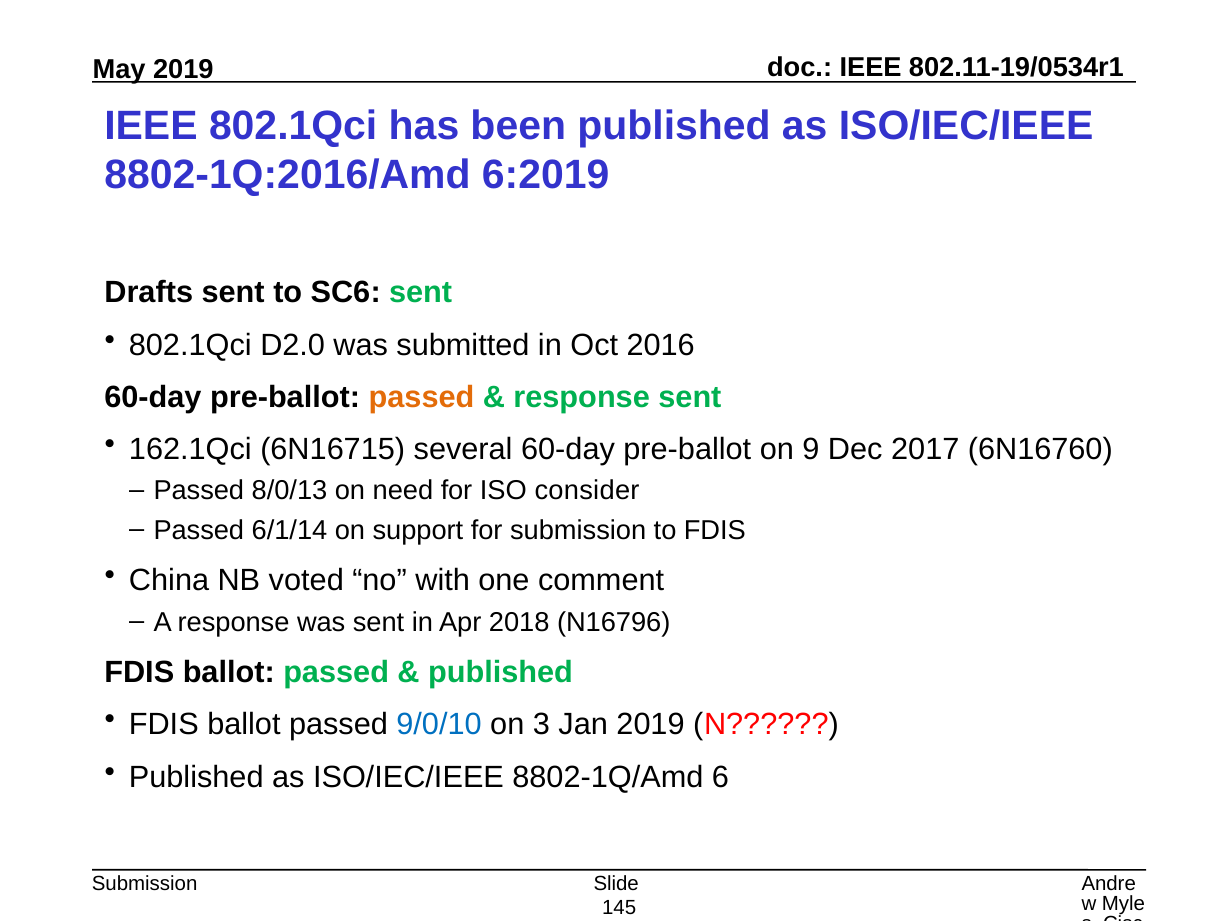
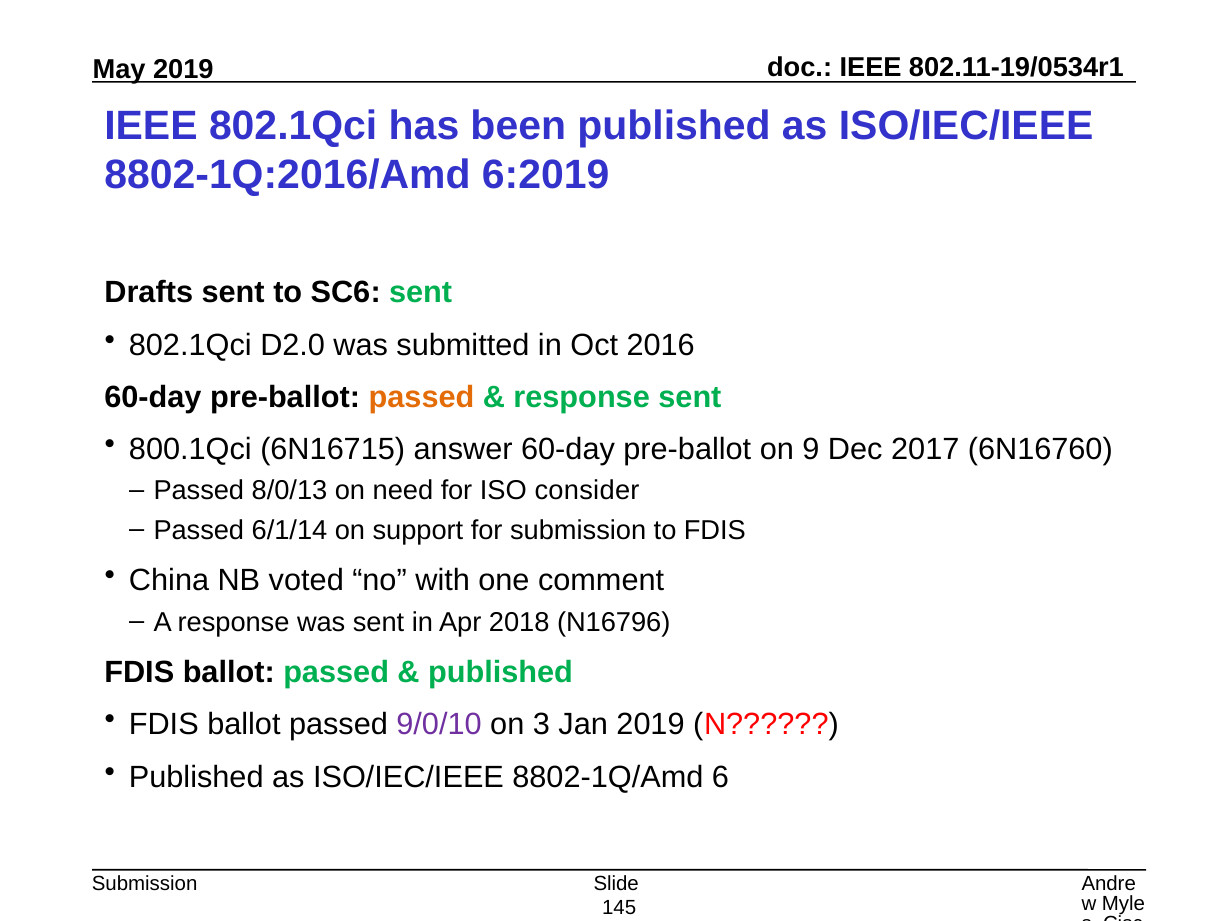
162.1Qci: 162.1Qci -> 800.1Qci (190, 449)
several: several -> answer (463, 449)
9/0/10 colour: blue -> purple (439, 725)
